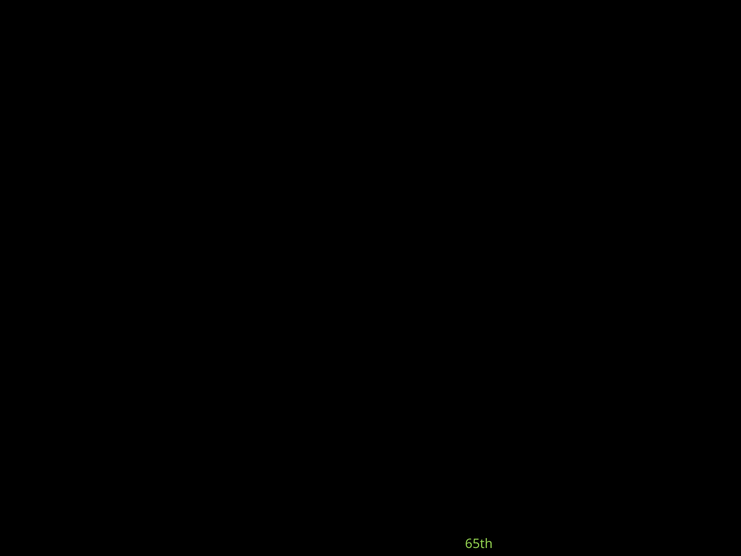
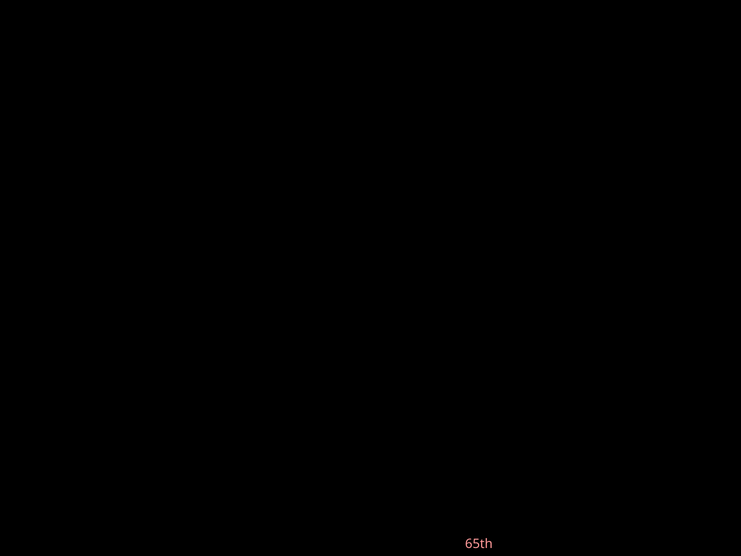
65th colour: light green -> pink (479, 543)
